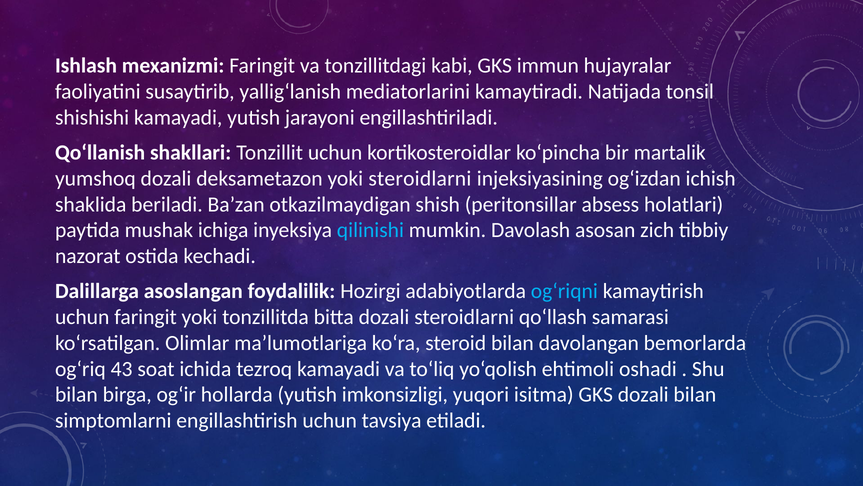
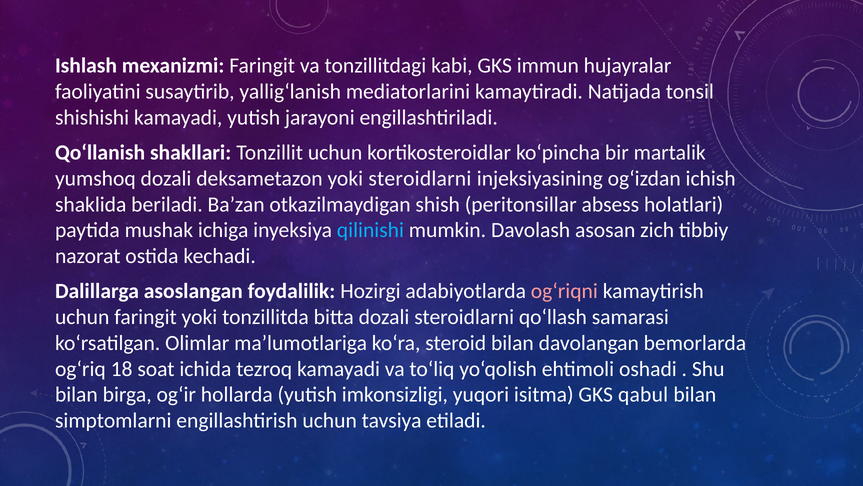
og‘riqni colour: light blue -> pink (564, 291)
43: 43 -> 18 (122, 368)
GKS dozali: dozali -> qabul (643, 394)
